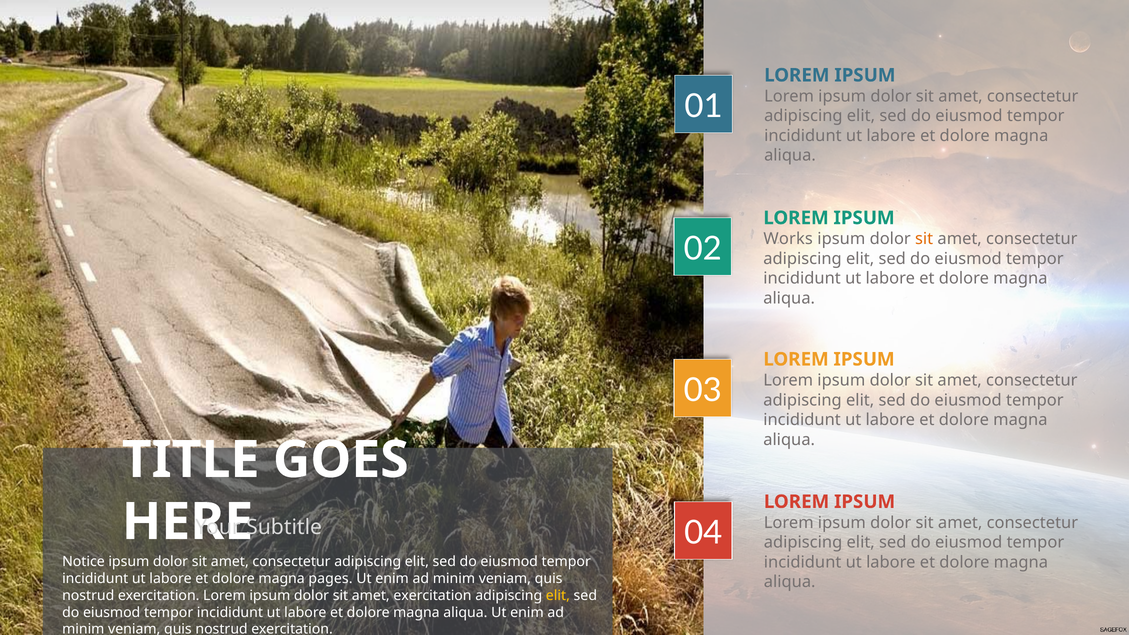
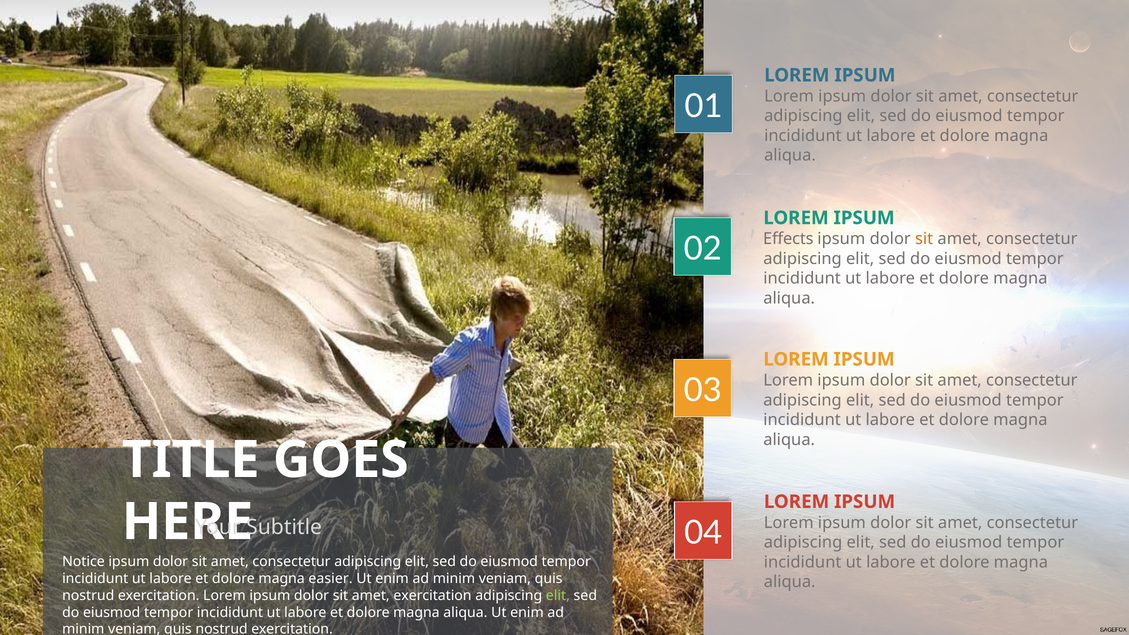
Works: Works -> Effects (788, 239)
pages: pages -> easier (331, 579)
elit colour: yellow -> light green (558, 595)
